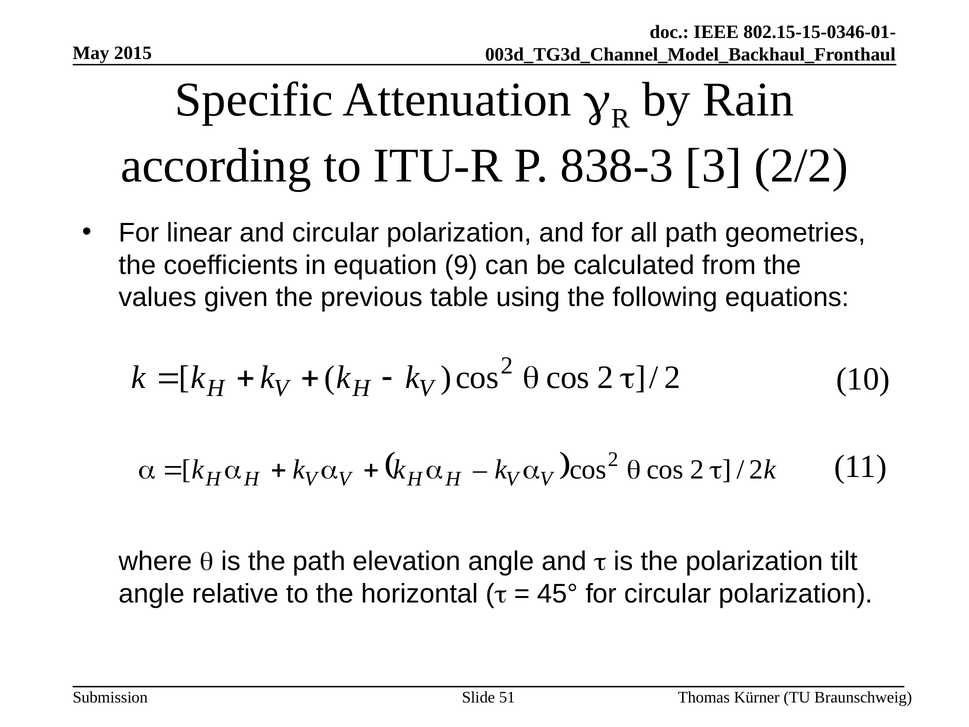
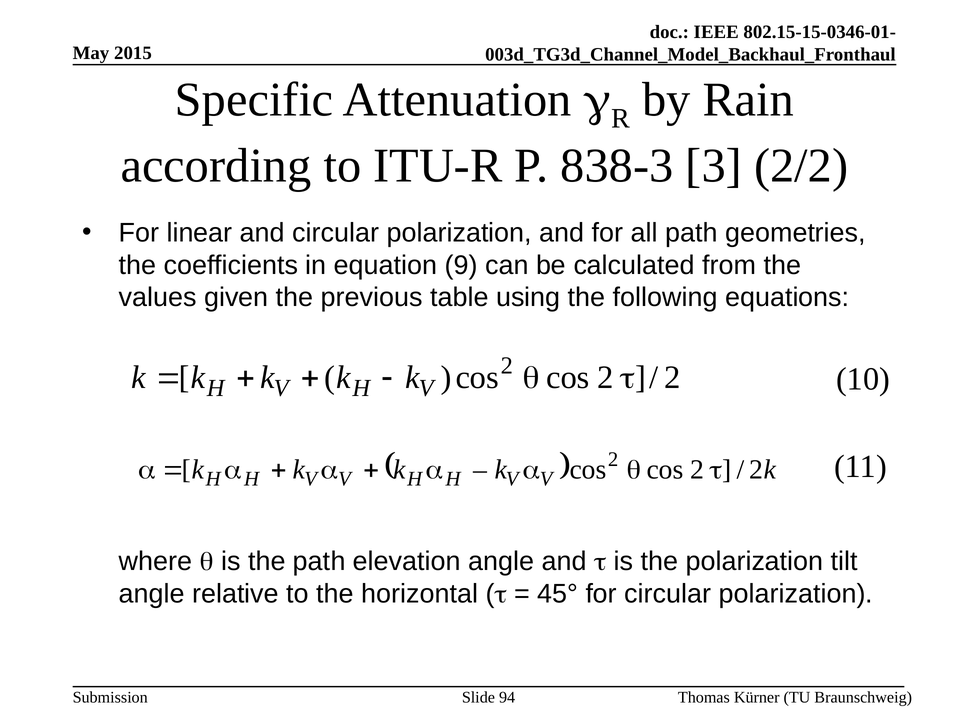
51: 51 -> 94 (507, 697)
